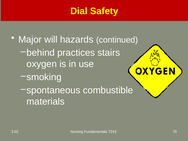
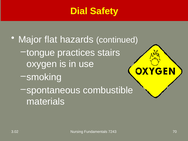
will: will -> flat (51, 40)
behind: behind -> tongue (41, 53)
